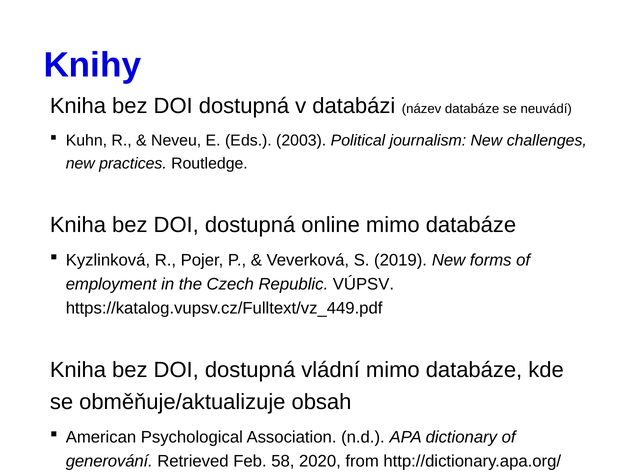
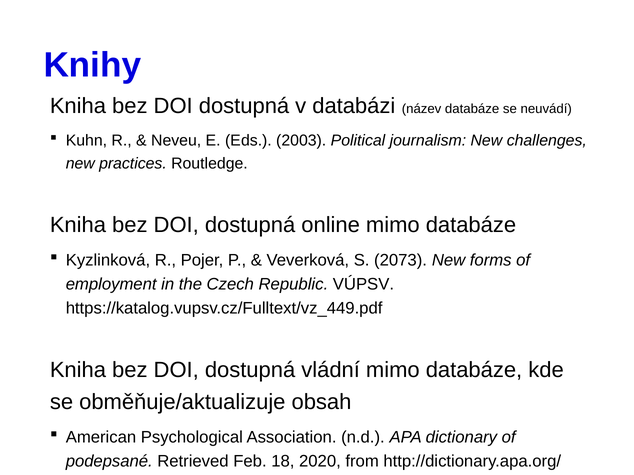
2019: 2019 -> 2073 (401, 261)
generování: generování -> podepsané (109, 462)
58: 58 -> 18 (283, 462)
